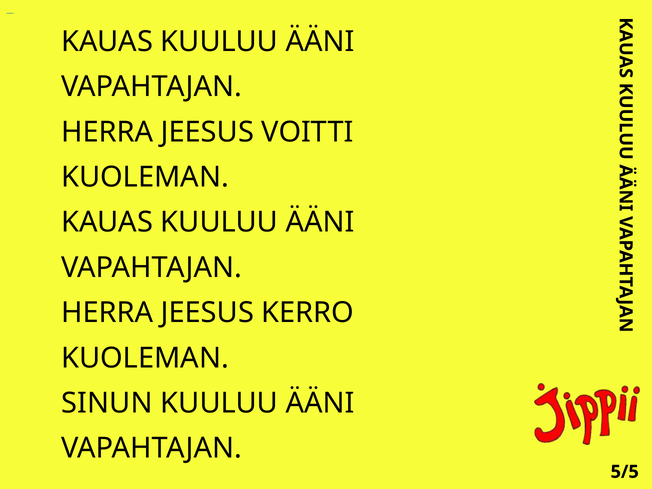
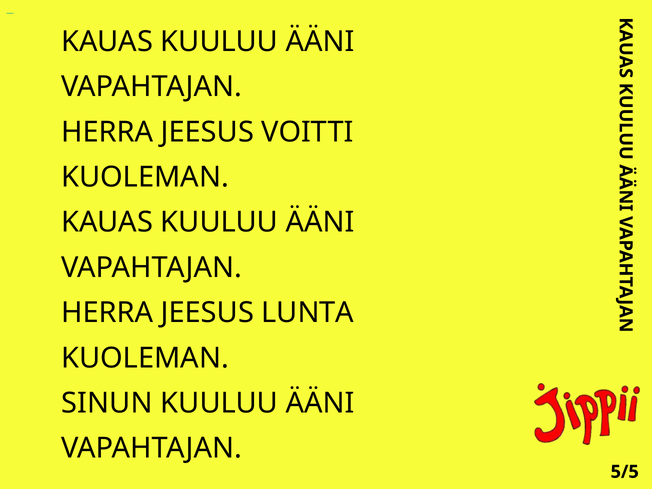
KERRO: KERRO -> LUNTA (308, 313)
